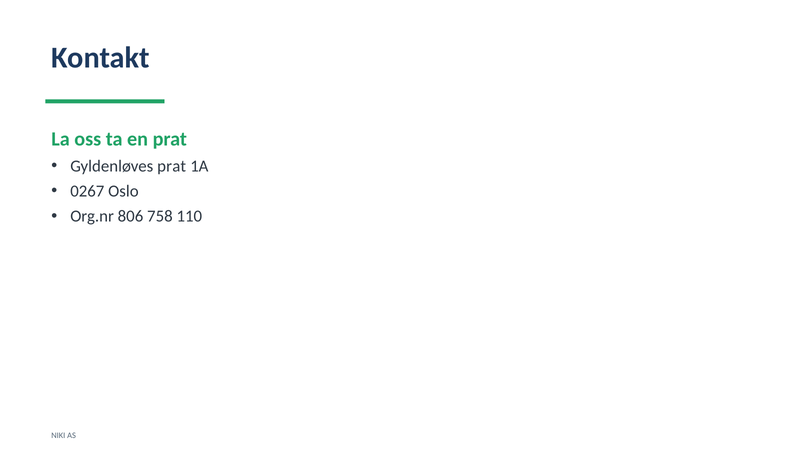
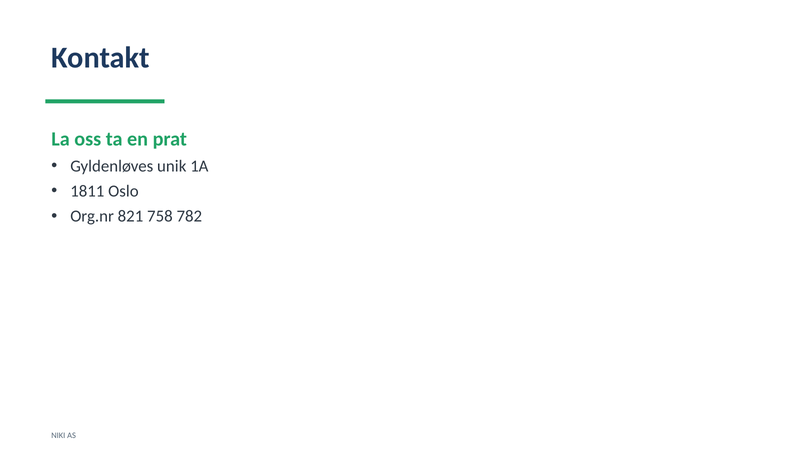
Gyldenløves prat: prat -> unik (172, 166)
0267: 0267 -> 1811 (87, 191)
806: 806 -> 821 (130, 216)
110: 110 -> 782 (189, 216)
